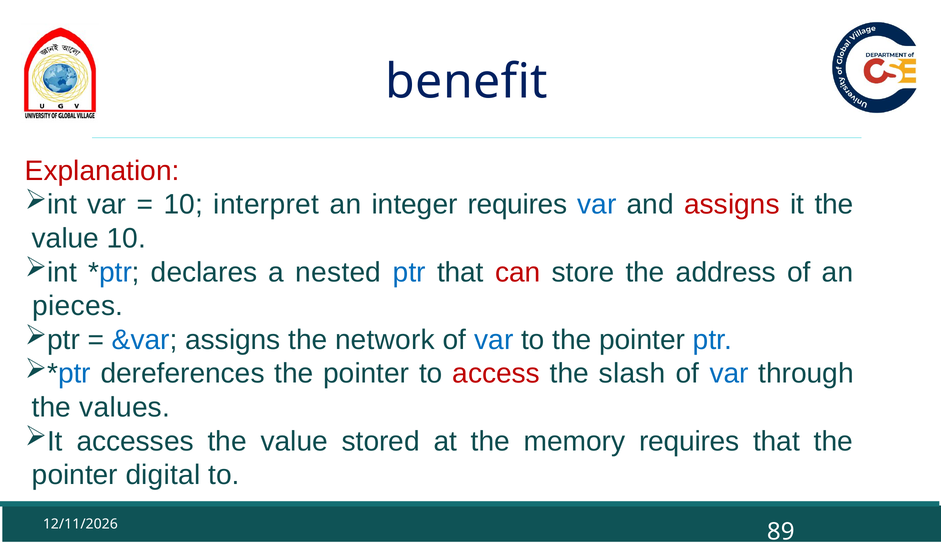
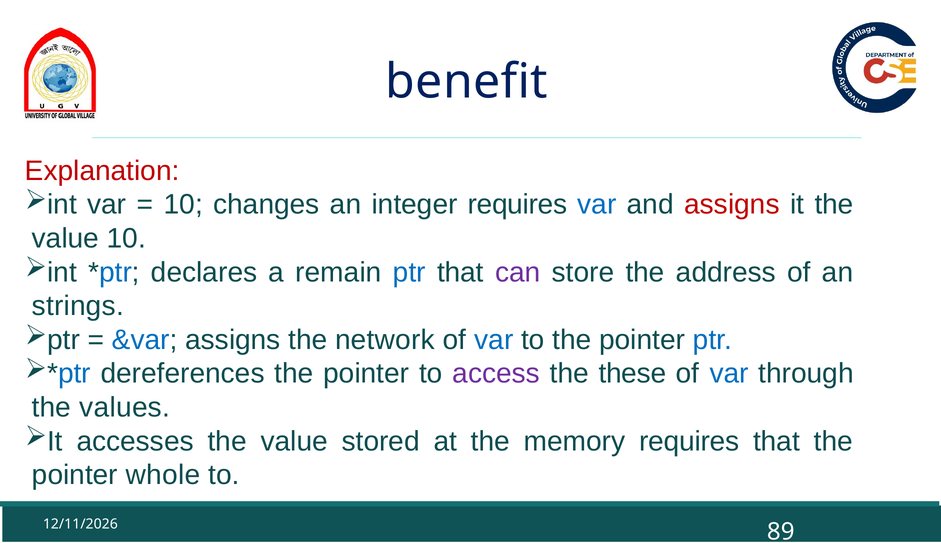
interpret: interpret -> changes (266, 205)
nested: nested -> remain (338, 272)
can colour: red -> purple (518, 272)
pieces: pieces -> strings (78, 306)
access colour: red -> purple (496, 374)
slash: slash -> these (632, 374)
digital: digital -> whole (163, 475)
